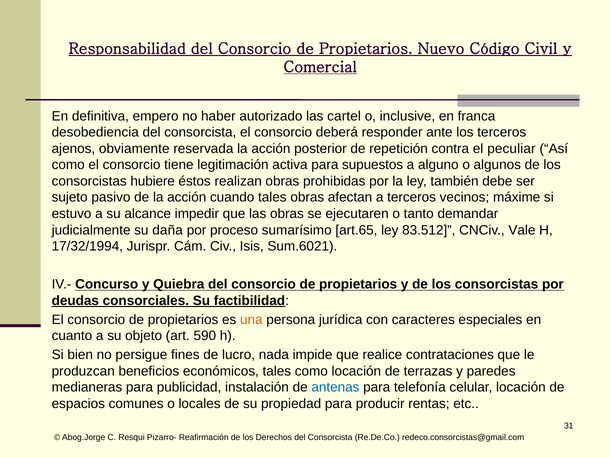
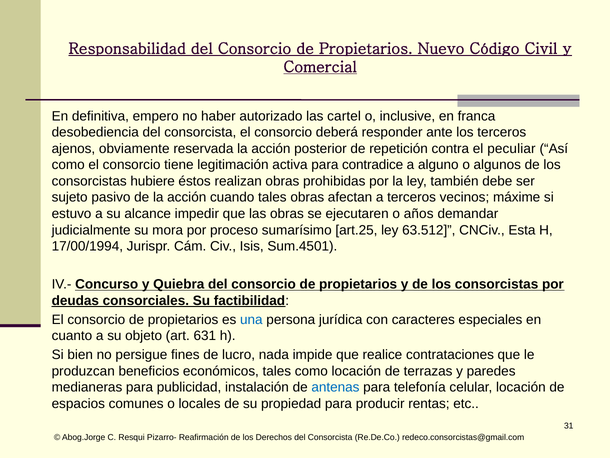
supuestos: supuestos -> contradice (373, 165)
tanto: tanto -> años (419, 214)
daña: daña -> mora (168, 230)
art.65: art.65 -> art.25 (356, 230)
83.512: 83.512 -> 63.512 (429, 230)
Vale: Vale -> Esta (522, 230)
17/32/1994: 17/32/1994 -> 17/00/1994 (87, 246)
Sum.6021: Sum.6021 -> Sum.4501 (302, 246)
una colour: orange -> blue (251, 319)
590: 590 -> 631 (205, 335)
